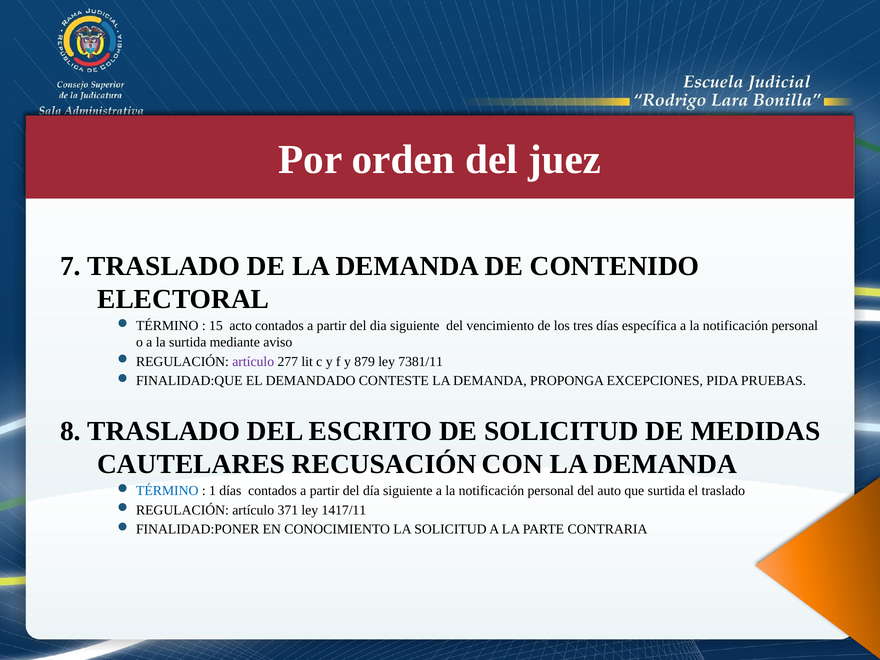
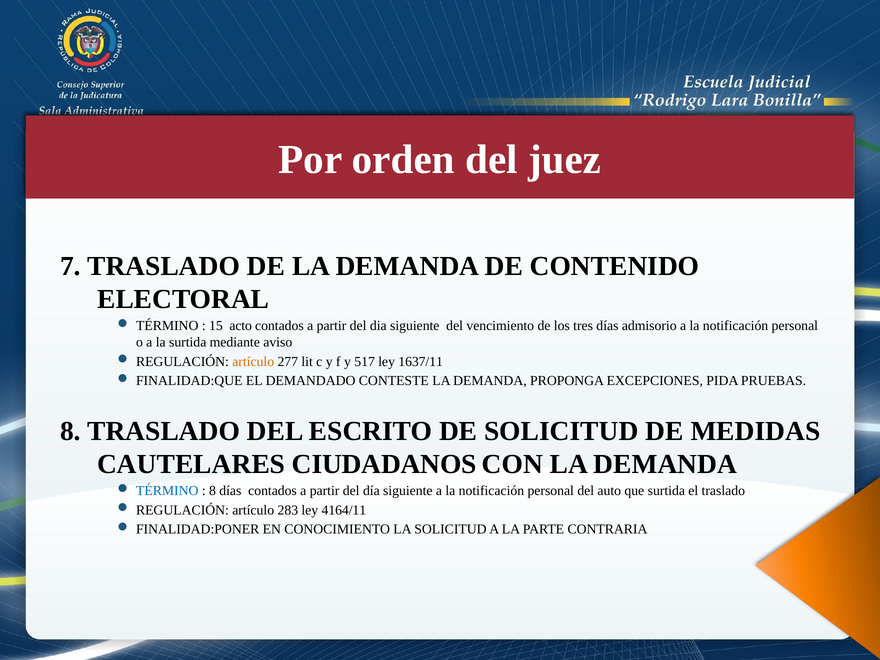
específica: específica -> admisorio (649, 326)
artículo colour: purple -> orange (253, 362)
879: 879 -> 517 (365, 362)
7381/11: 7381/11 -> 1637/11 (421, 362)
RECUSACIÓN: RECUSACIÓN -> CIUDADANOS (384, 464)
1: 1 -> 8 (212, 491)
371: 371 -> 283 (288, 510)
1417/11: 1417/11 -> 4164/11 (344, 510)
